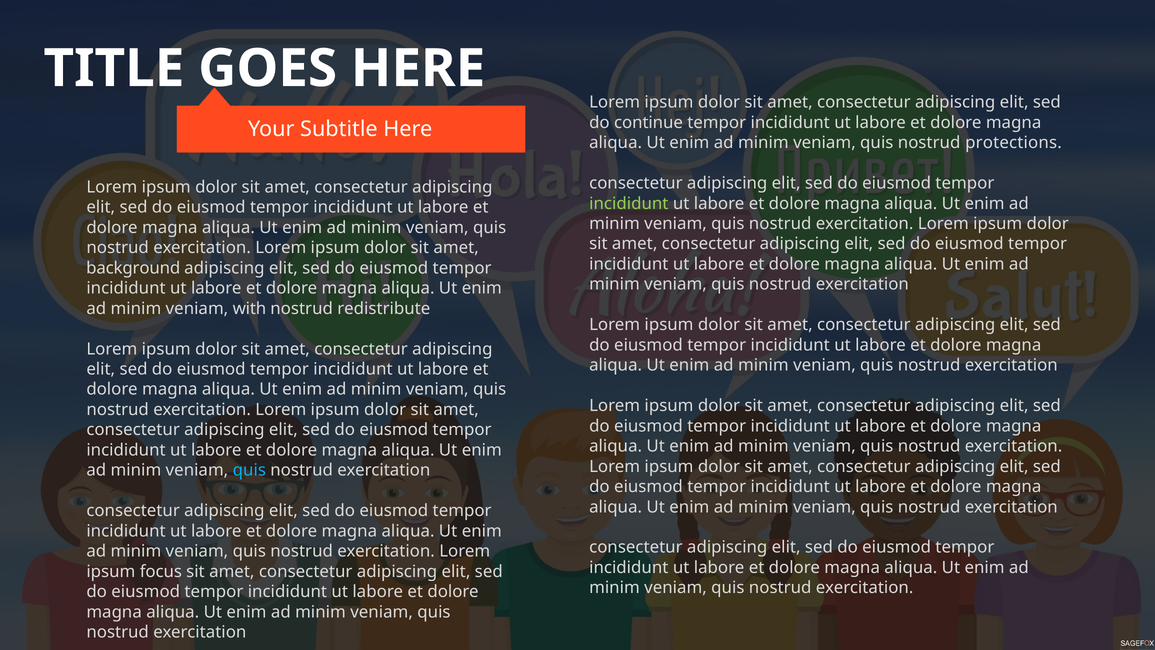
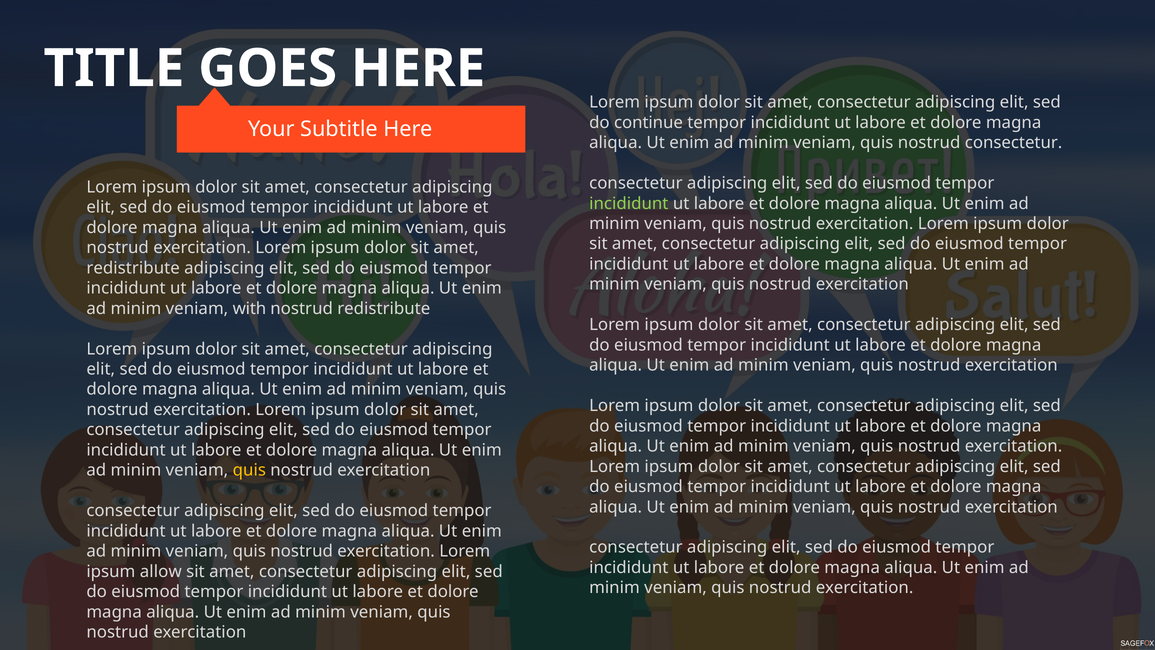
nostrud protections: protections -> consectetur (1014, 143)
background: background -> redistribute (133, 268)
quis colour: light blue -> yellow (249, 470)
focus: focus -> allow (161, 571)
